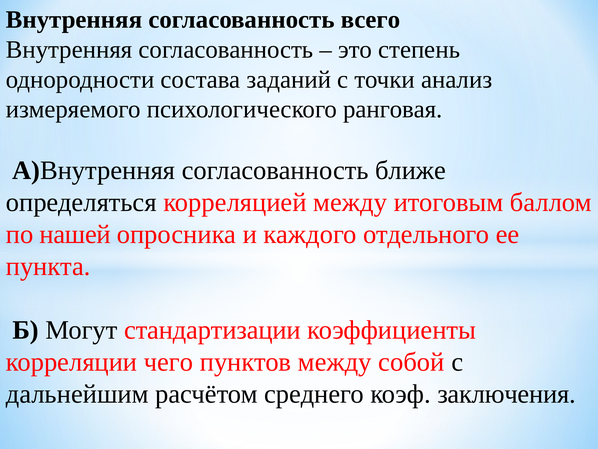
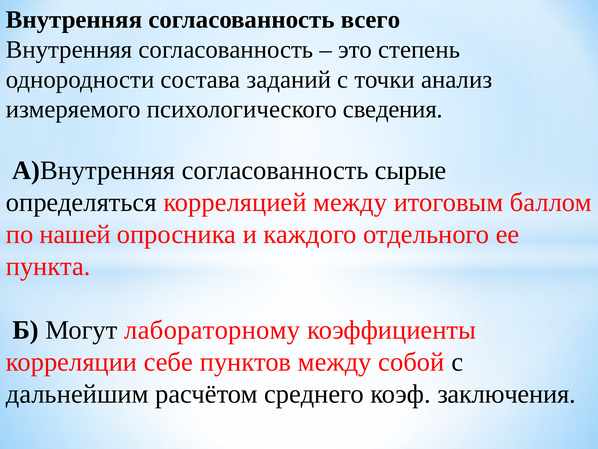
ранговая: ранговая -> сведения (393, 109)
ближе: ближе -> сырые (411, 170)
стандартизации: стандартизации -> лабораторному (212, 330)
чего: чего -> себе (168, 362)
